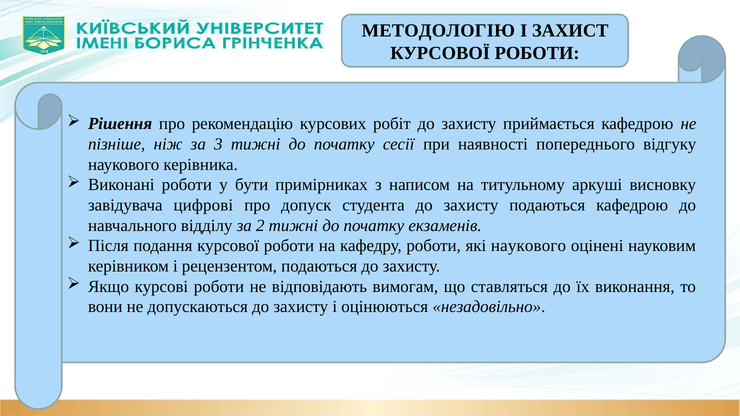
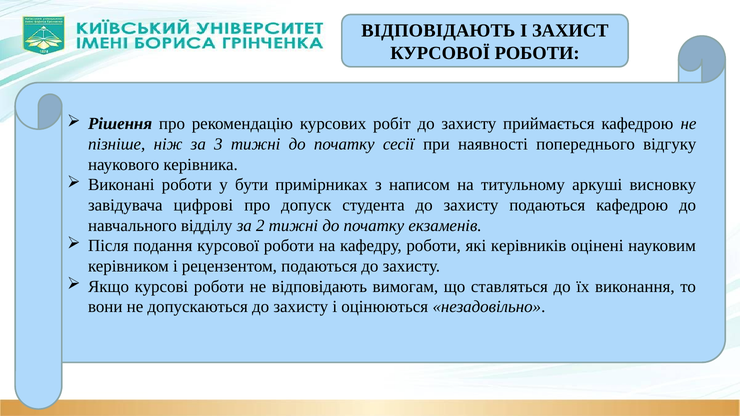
МЕТОДОЛОГІЮ: МЕТОДОЛОГІЮ -> ВІДПОВІДАЮТЬ (438, 31)
які наукового: наукового -> керівників (529, 246)
